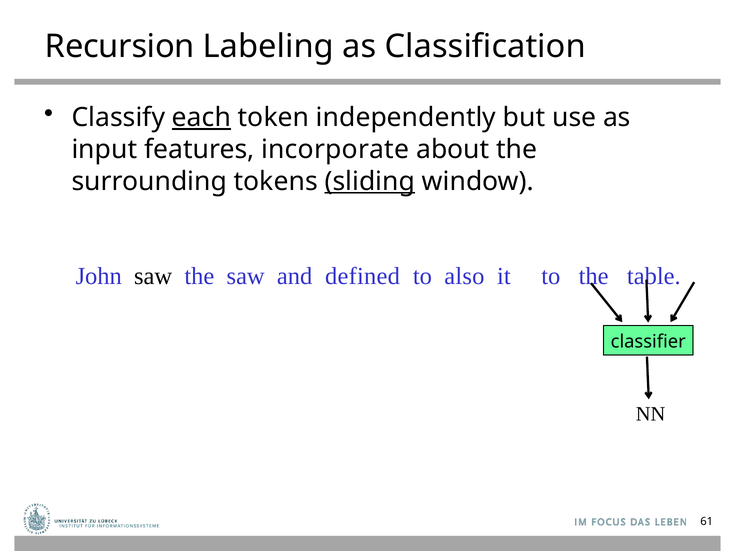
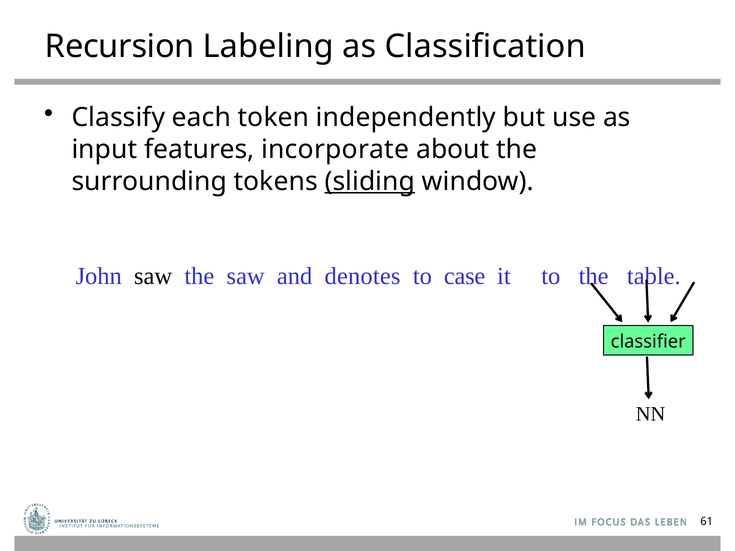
each underline: present -> none (201, 118)
defined: defined -> denotes (363, 276)
also: also -> case (465, 276)
